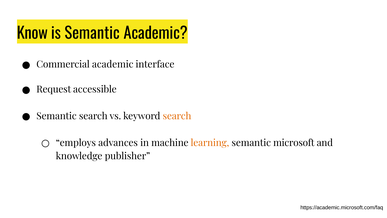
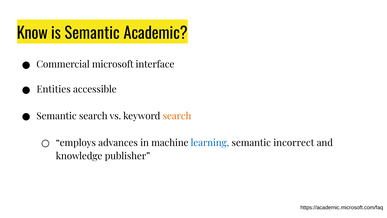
Commercial academic: academic -> microsoft (113, 64)
Request: Request -> Entities (54, 89)
learning colour: orange -> blue (210, 143)
microsoft: microsoft -> incorrect (294, 143)
